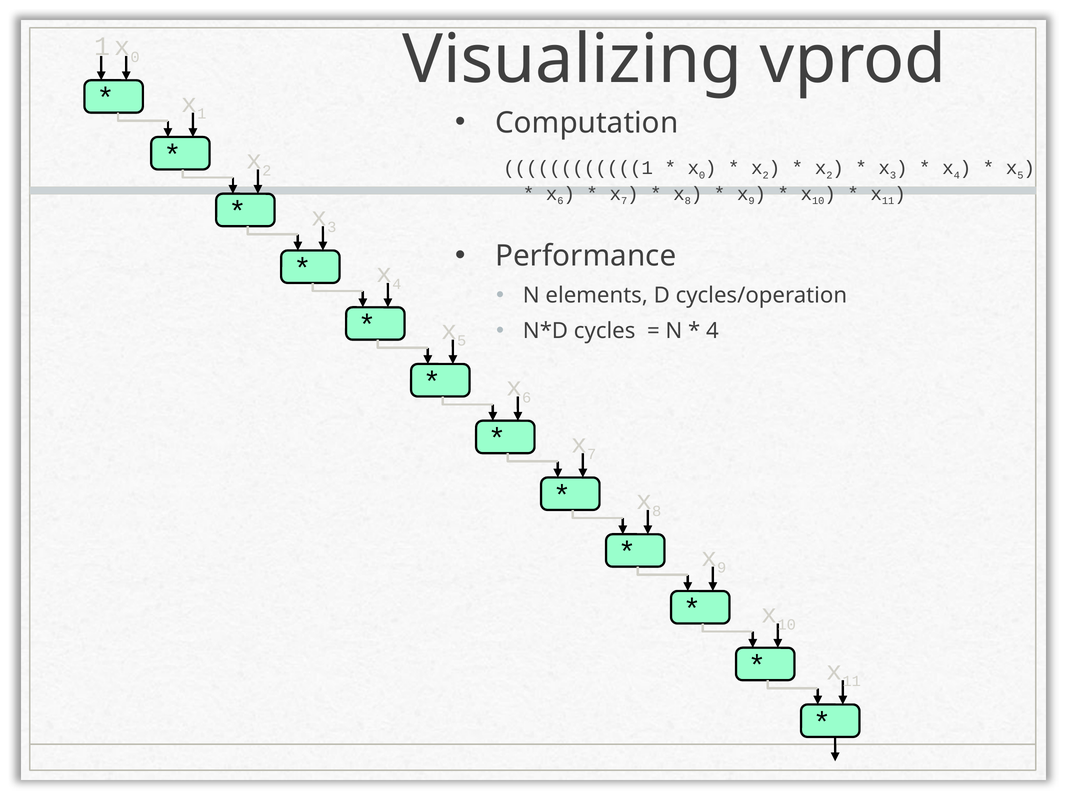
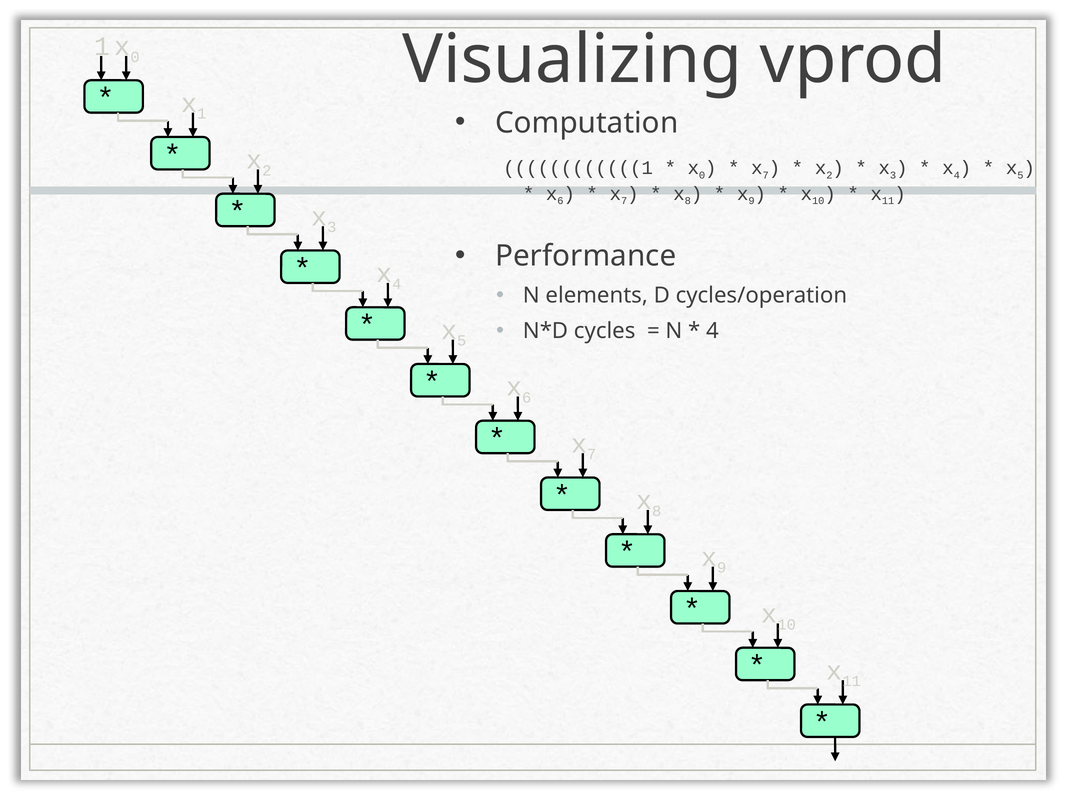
2: 2 -> 7 (766, 175)
